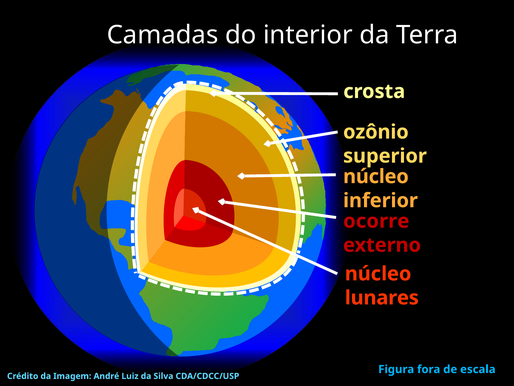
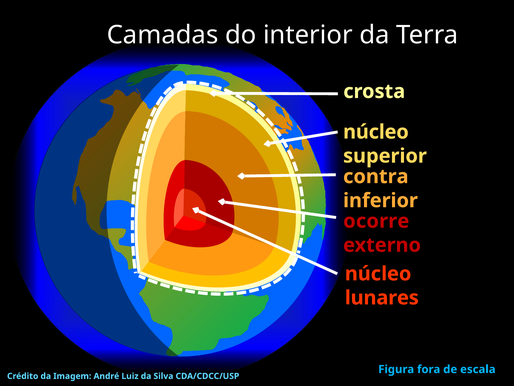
ozônio: ozônio -> núcleo (376, 132)
núcleo: núcleo -> contra (376, 176)
